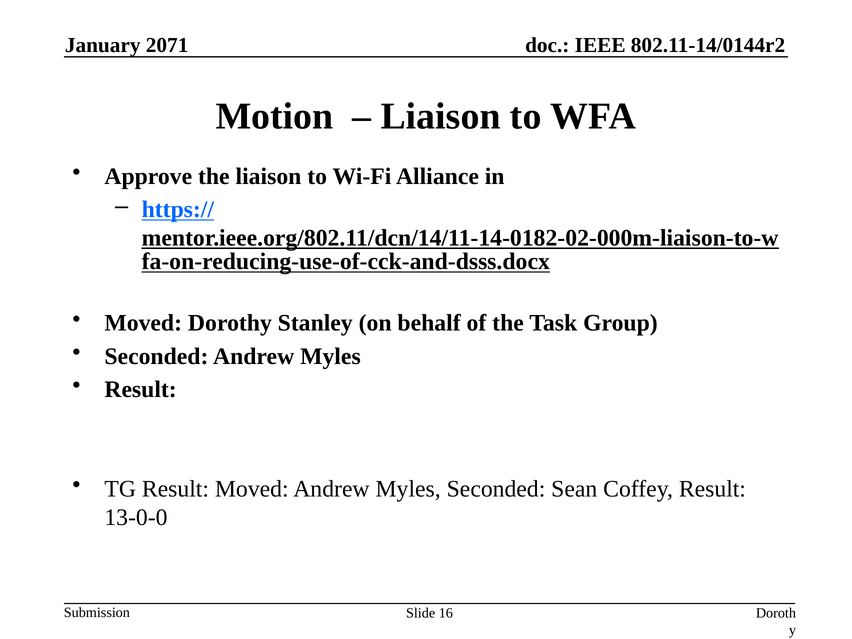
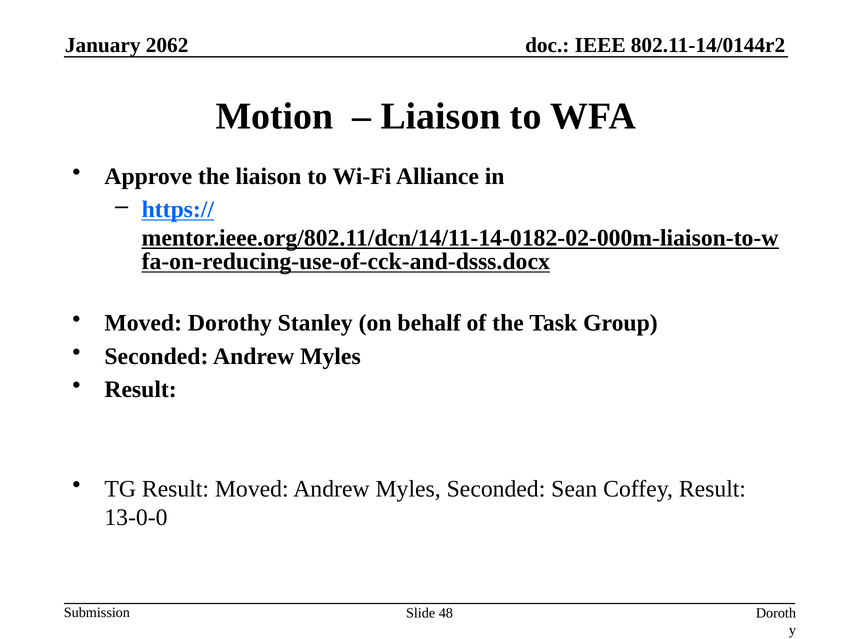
2071: 2071 -> 2062 (167, 45)
16: 16 -> 48 (446, 613)
